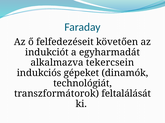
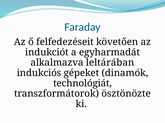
tekercsein: tekercsein -> leltárában (110, 63)
feltalálását: feltalálását -> ösztönözte (126, 94)
